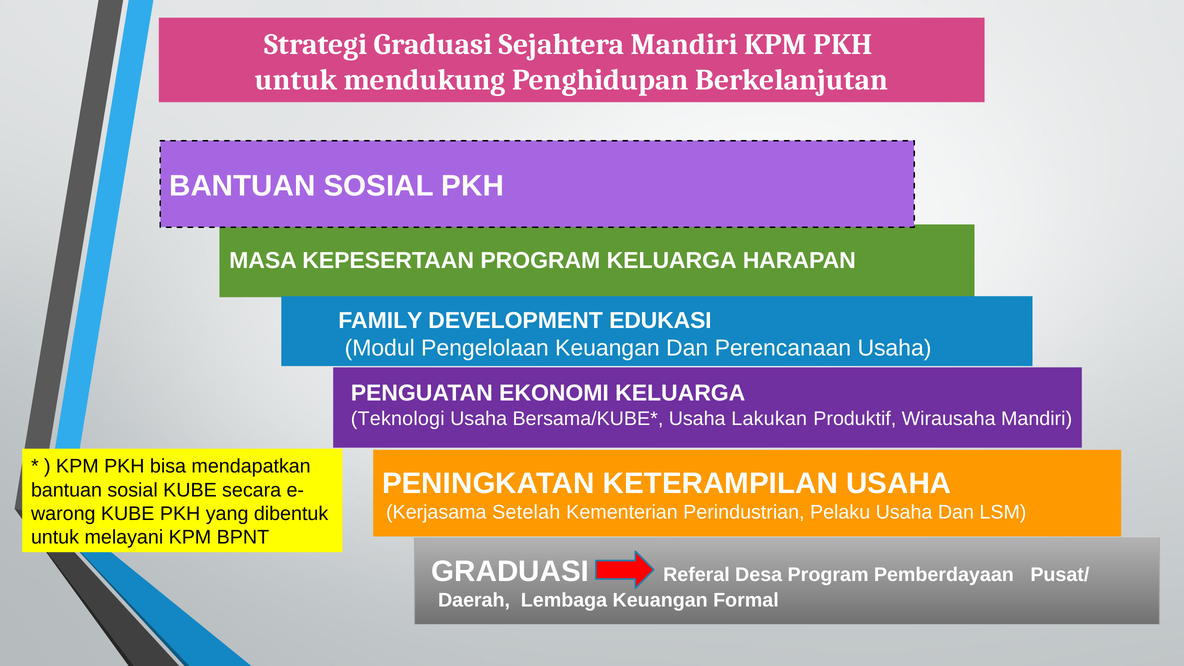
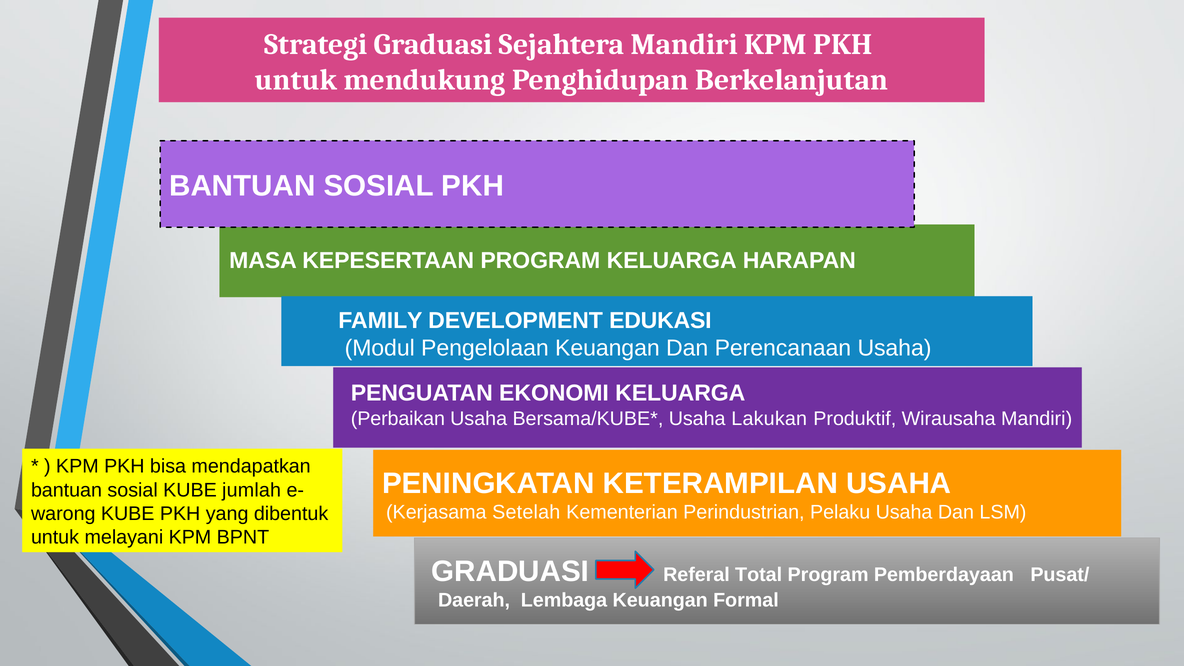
Teknologi: Teknologi -> Perbaikan (398, 419)
secara: secara -> jumlah (252, 490)
Desa: Desa -> Total (759, 574)
